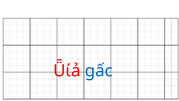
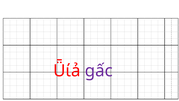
gấc colour: blue -> purple (99, 71)
